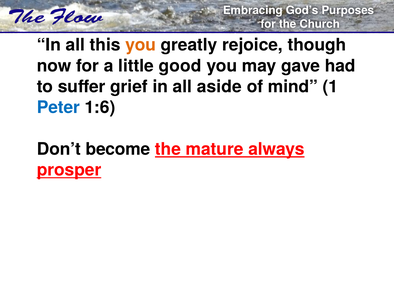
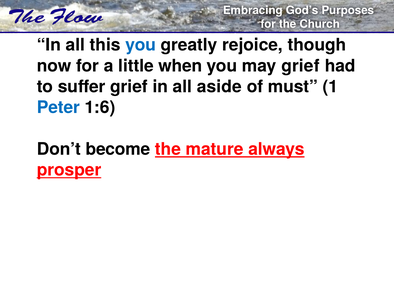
you colour: orange -> blue (141, 45)
good: good -> when (180, 66)
may gave: gave -> grief (300, 66)
mind: mind -> must (293, 86)
